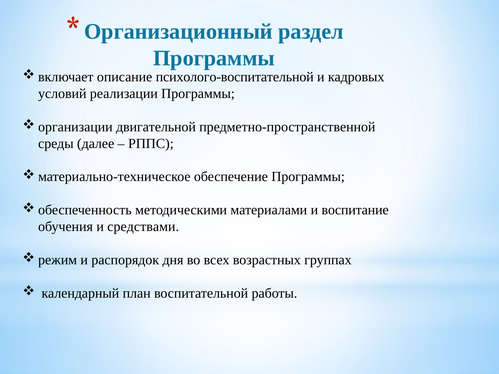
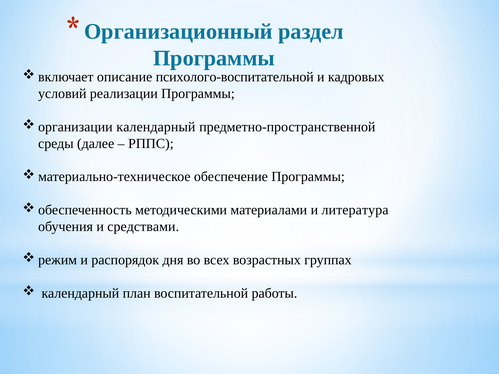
двигательной: двигательной -> календарный (156, 127)
воспитание: воспитание -> литература (355, 210)
